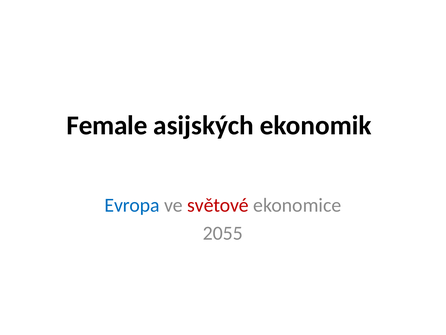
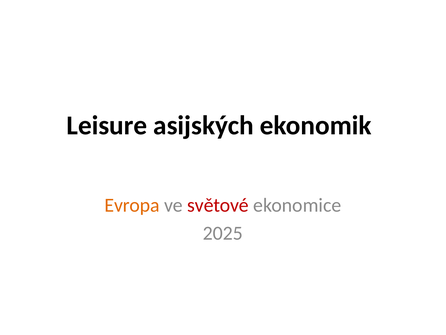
Female: Female -> Leisure (107, 125)
Evropa colour: blue -> orange (132, 205)
2055: 2055 -> 2025 (223, 233)
